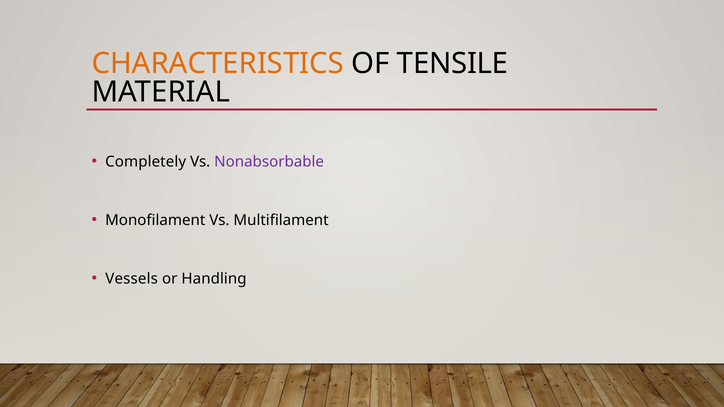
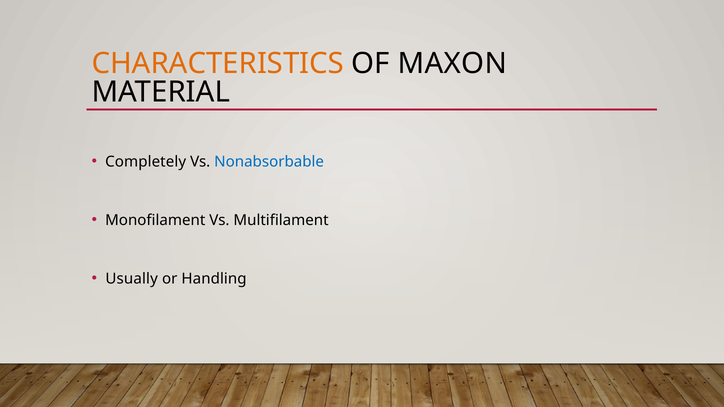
TENSILE: TENSILE -> MAXON (452, 64)
Nonabsorbable colour: purple -> blue (269, 162)
Vessels: Vessels -> Usually (132, 279)
